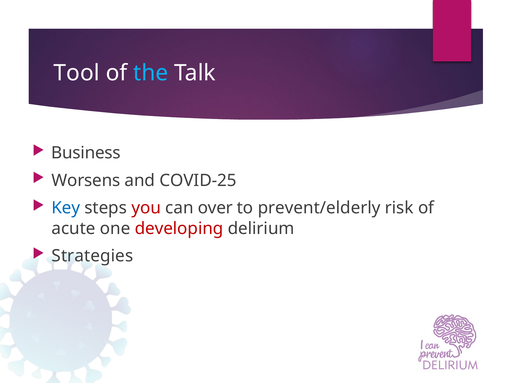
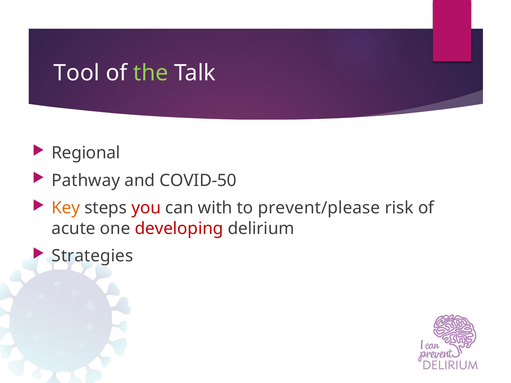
the colour: light blue -> light green (151, 73)
Business: Business -> Regional (86, 153)
Worsens: Worsens -> Pathway (86, 181)
COVID-25: COVID-25 -> COVID-50 (198, 181)
Key colour: blue -> orange (66, 208)
over: over -> with (215, 208)
prevent/elderly: prevent/elderly -> prevent/please (319, 208)
